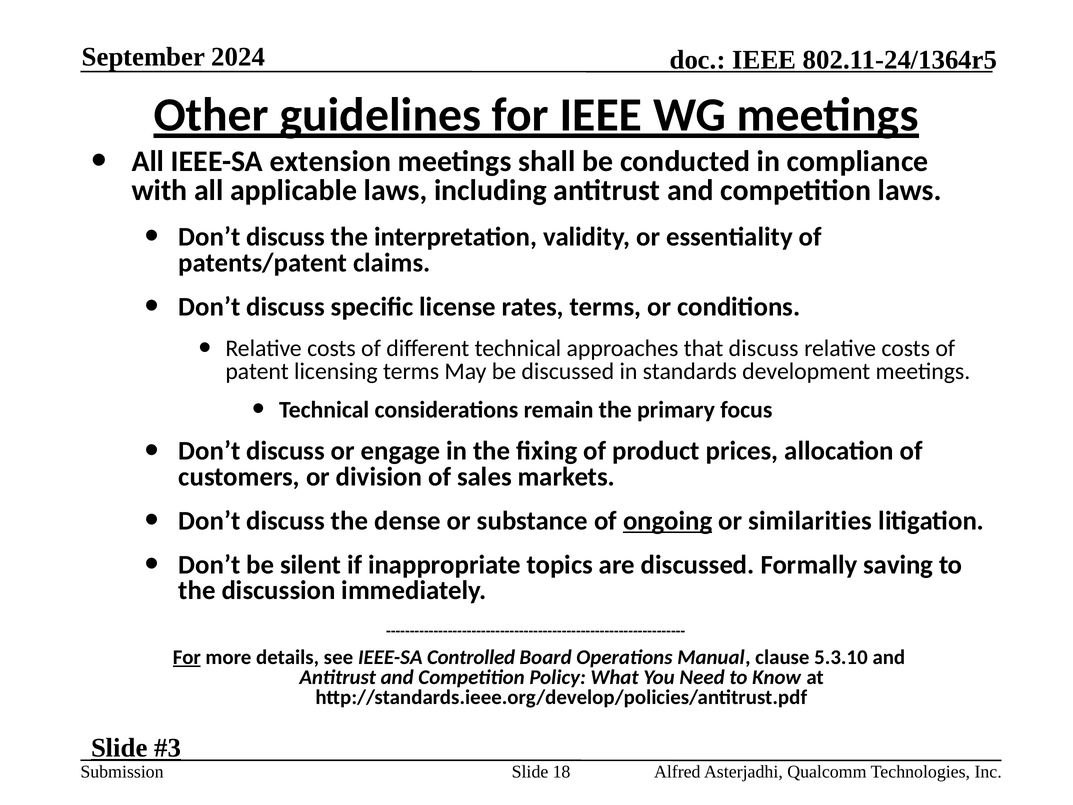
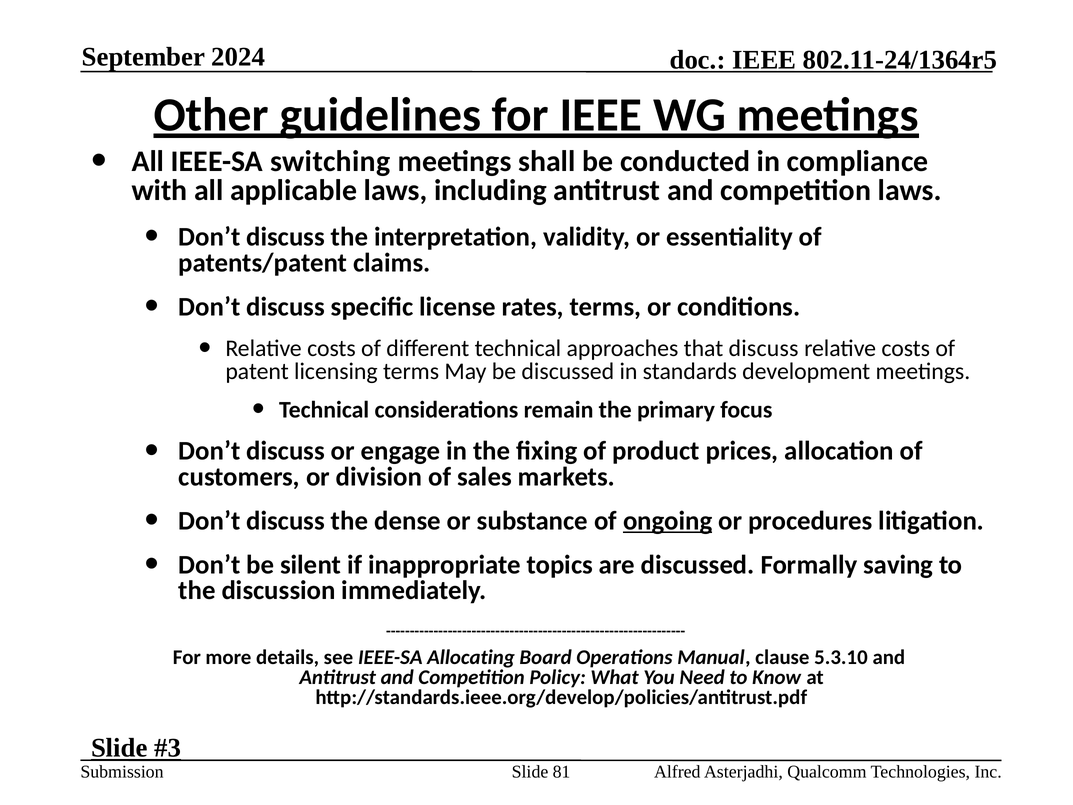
extension: extension -> switching (330, 162)
similarities: similarities -> procedures (810, 521)
For underline: present -> none (187, 657)
Controlled: Controlled -> Allocating (471, 657)
18: 18 -> 81 (562, 772)
